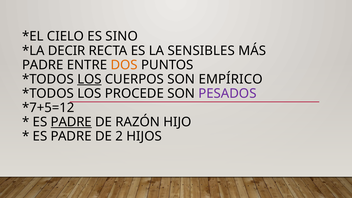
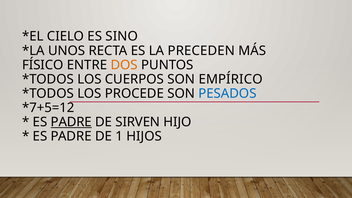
DECIR: DECIR -> UNOS (67, 51)
SENSIBLES: SENSIBLES -> PRECEDEN (201, 51)
PADRE: PADRE -> FÍSICO (43, 65)
LOS underline: present -> none (89, 79)
PESADOS colour: purple -> blue (227, 93)
RAZÓN: RAZÓN -> SIRVEN (138, 122)
2: 2 -> 1 (119, 136)
